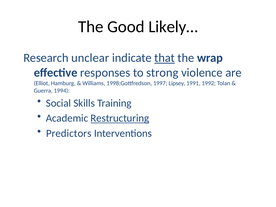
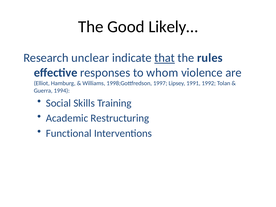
wrap: wrap -> rules (210, 58)
strong: strong -> whom (162, 73)
Restructuring underline: present -> none (120, 118)
Predictors: Predictors -> Functional (69, 133)
